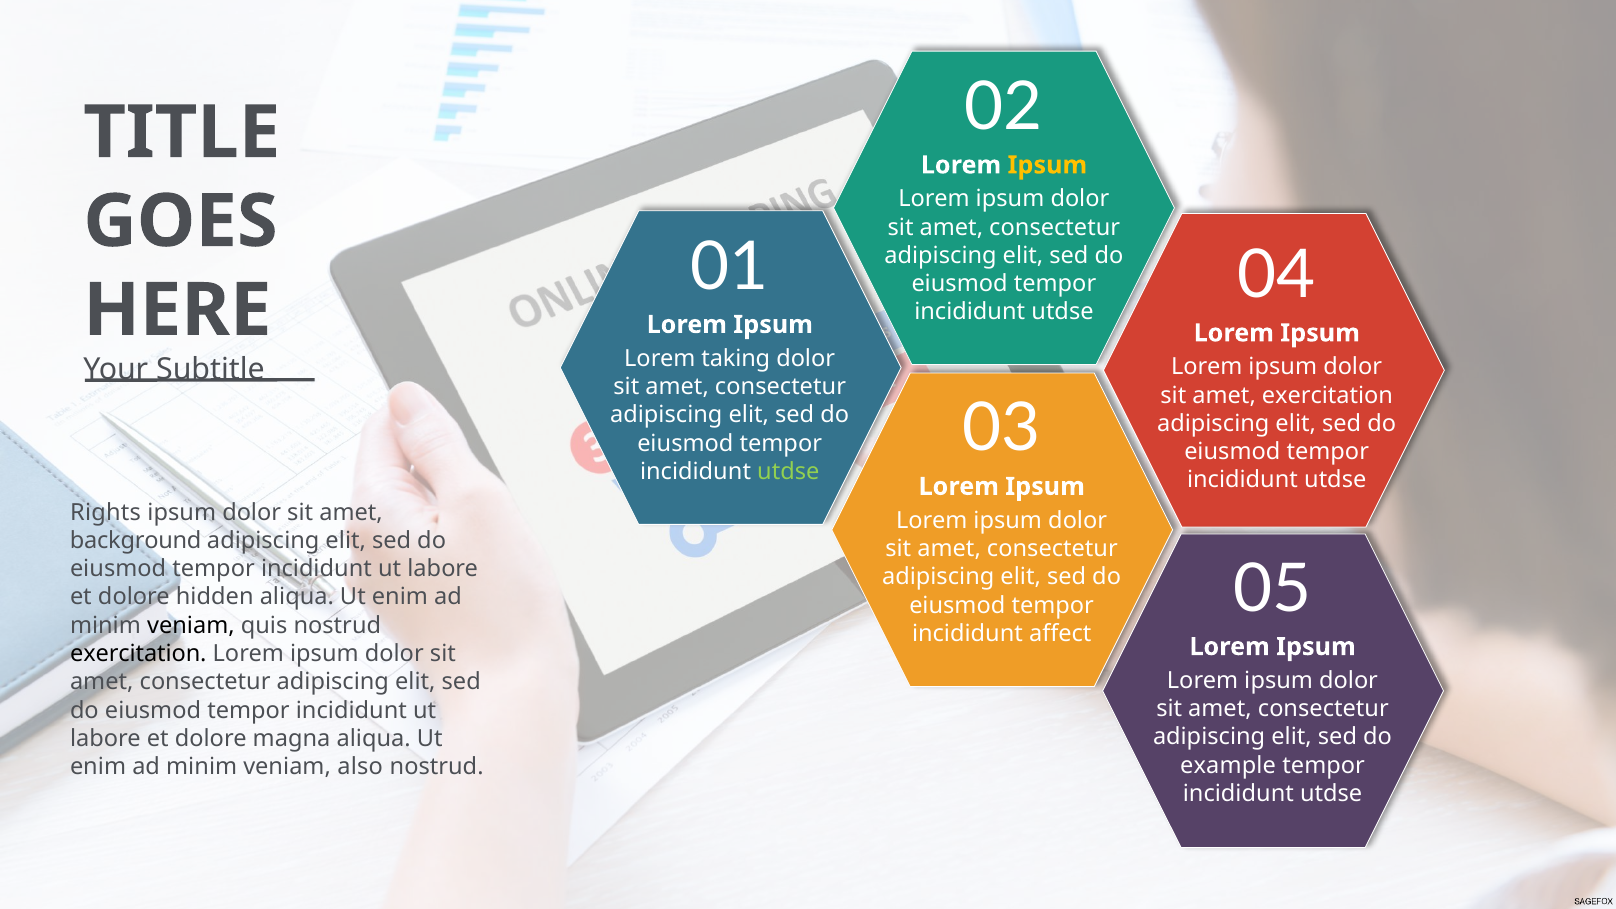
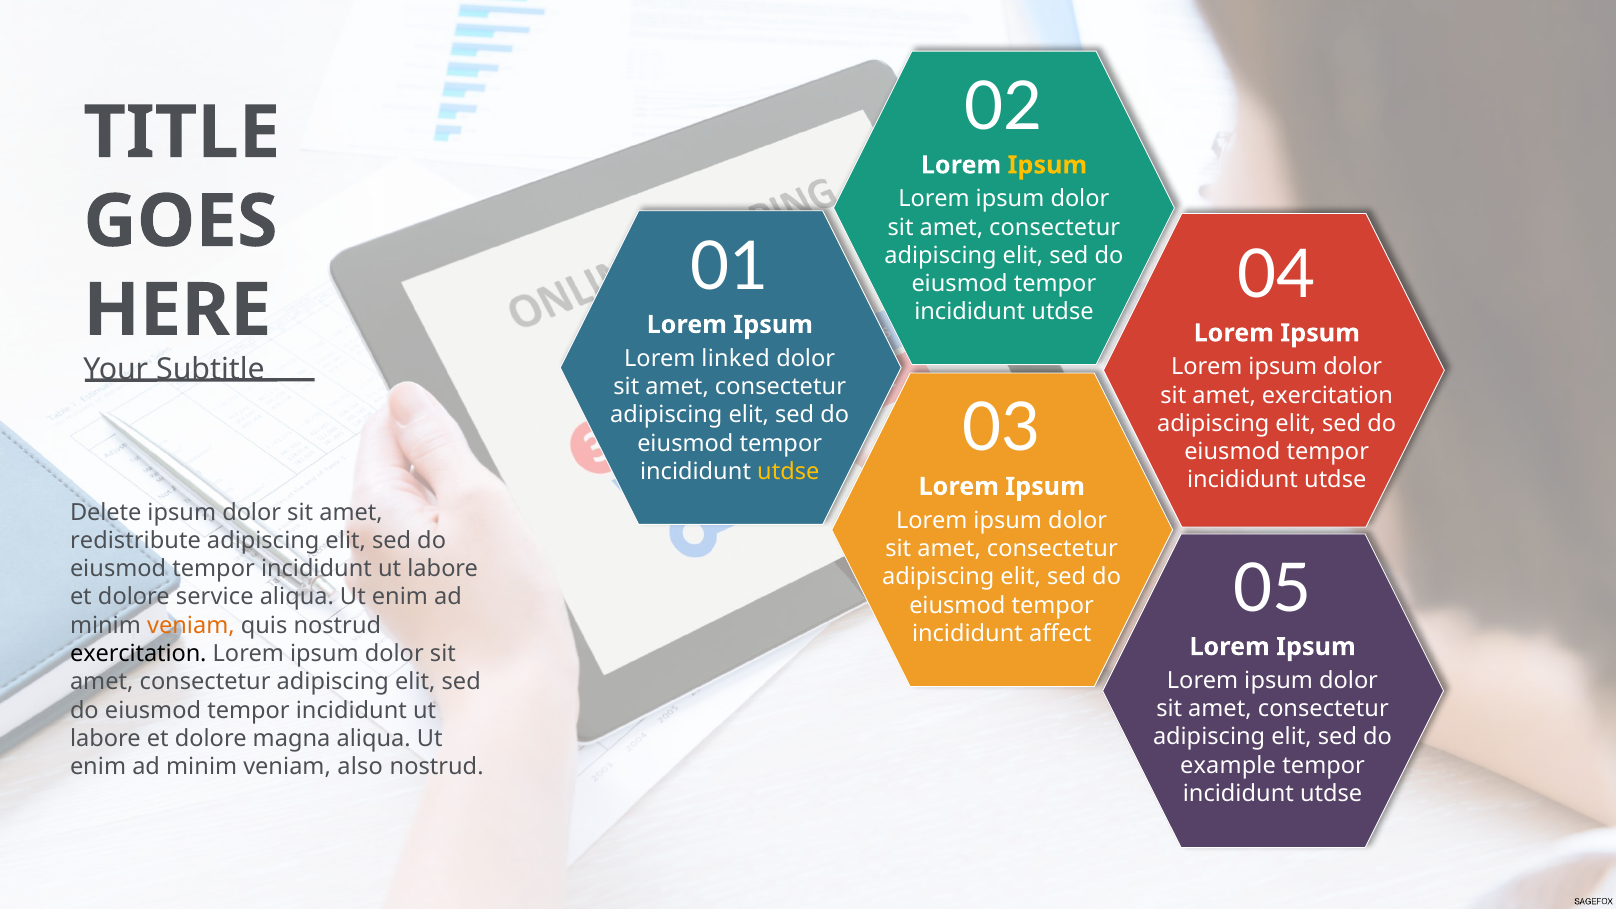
taking: taking -> linked (736, 359)
utdse colour: light green -> yellow (788, 472)
Rights: Rights -> Delete (106, 512)
background: background -> redistribute (135, 541)
hidden: hidden -> service (215, 597)
veniam colour: black -> orange (191, 625)
